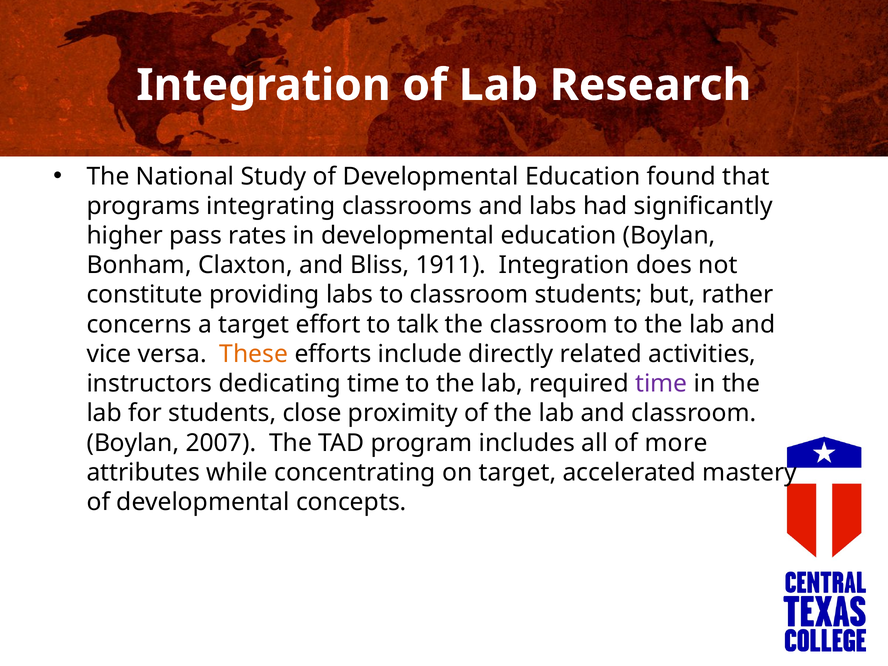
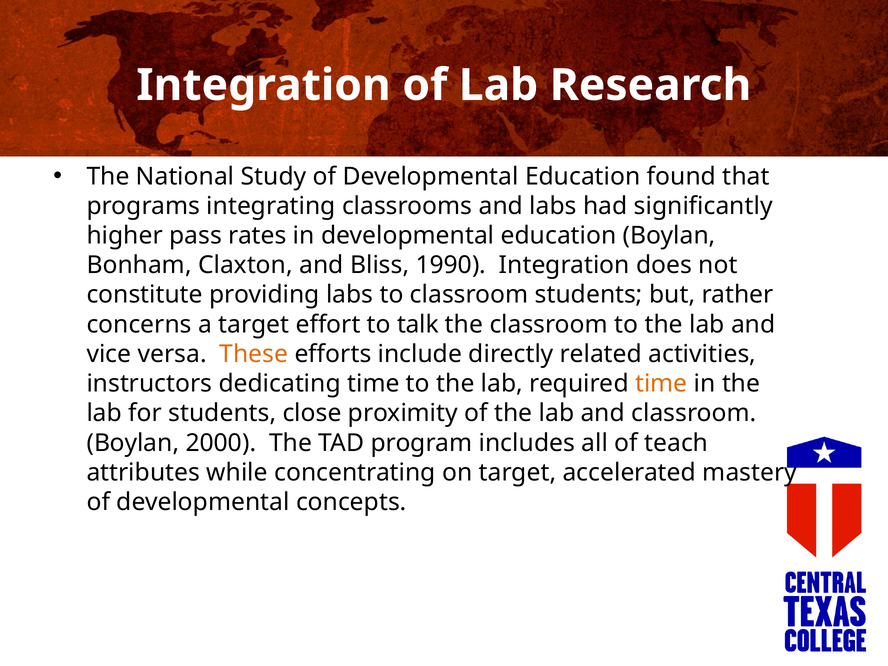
1911: 1911 -> 1990 (451, 265)
time colour: purple -> orange (661, 384)
2007: 2007 -> 2000 (221, 443)
more: more -> teach (676, 443)
